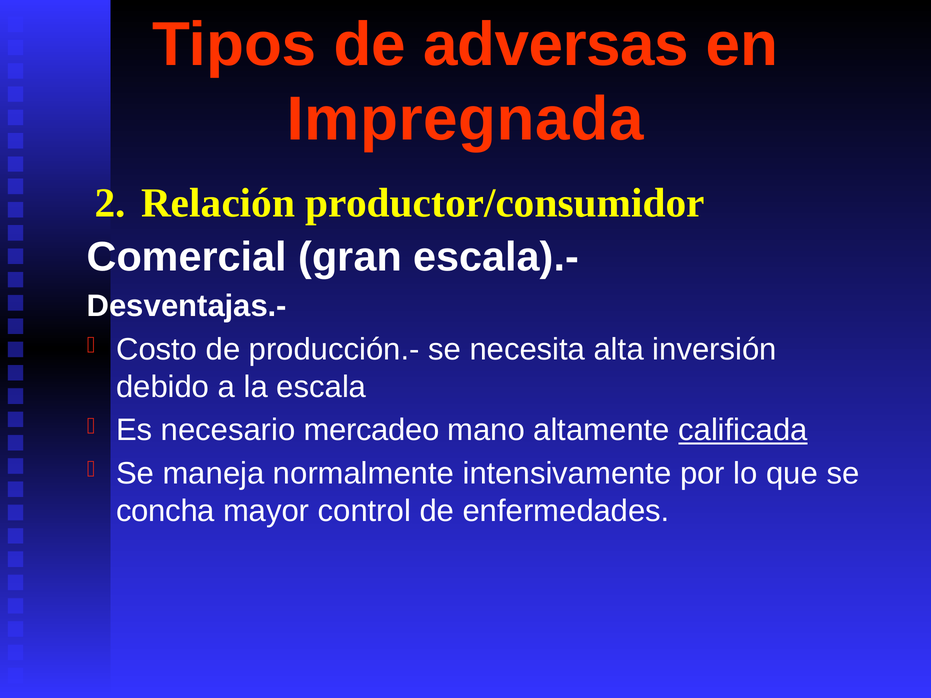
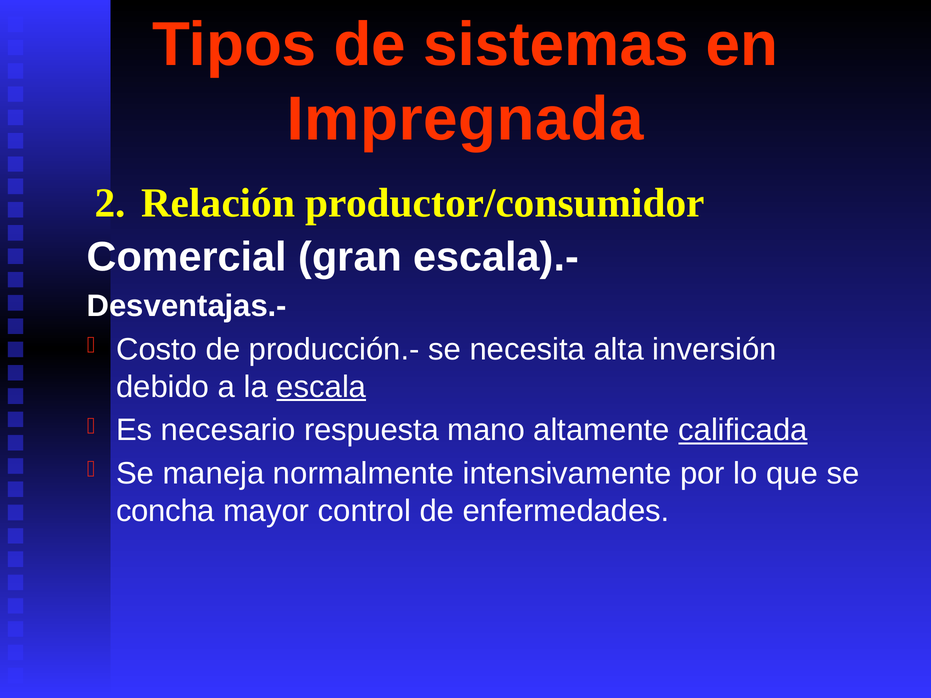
adversas: adversas -> sistemas (556, 45)
escala underline: none -> present (321, 387)
mercadeo: mercadeo -> respuesta (371, 430)
